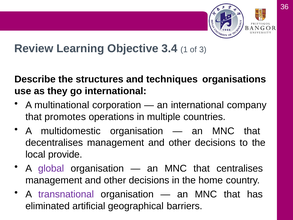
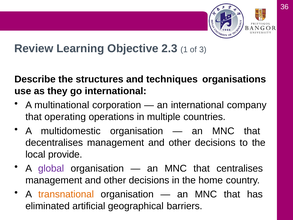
3.4: 3.4 -> 2.3 (169, 48)
promotes: promotes -> operating (65, 117)
transnational colour: purple -> orange (66, 194)
